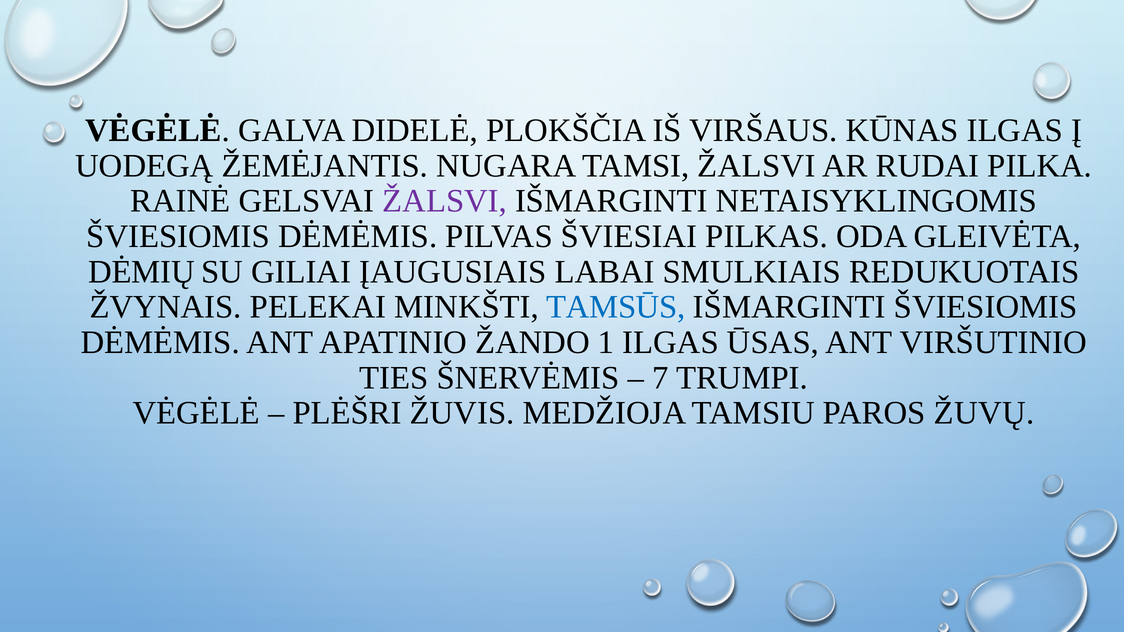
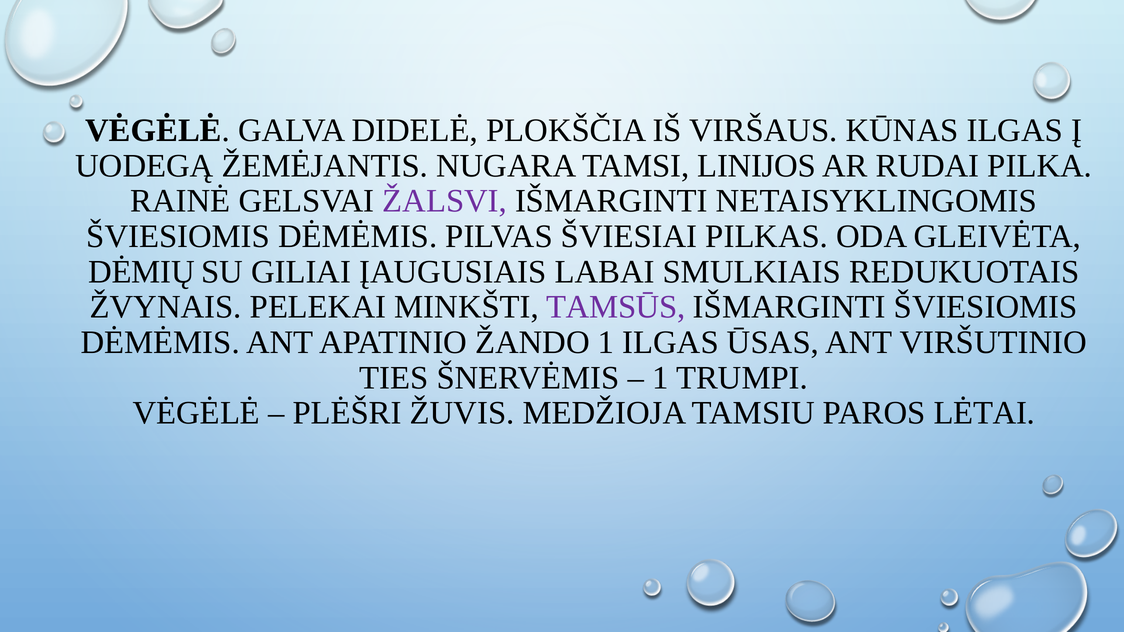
TAMSI ŽALSVI: ŽALSVI -> LINIJOS (757, 166)
TAMSŪS colour: blue -> purple (616, 307)
7: 7 -> 1 (660, 378)
ŽUVŲ: ŽUVŲ -> LĖTAI (984, 413)
